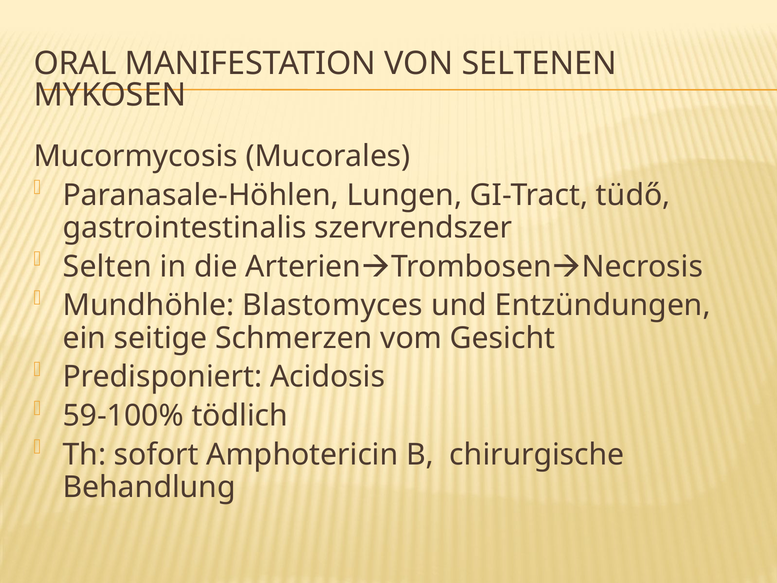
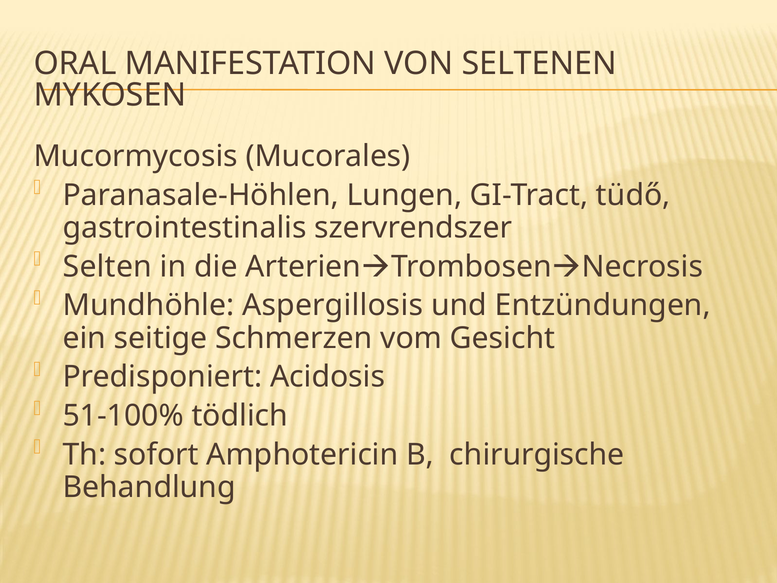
Blastomyces: Blastomyces -> Aspergillosis (333, 305)
59-100%: 59-100% -> 51-100% (123, 416)
